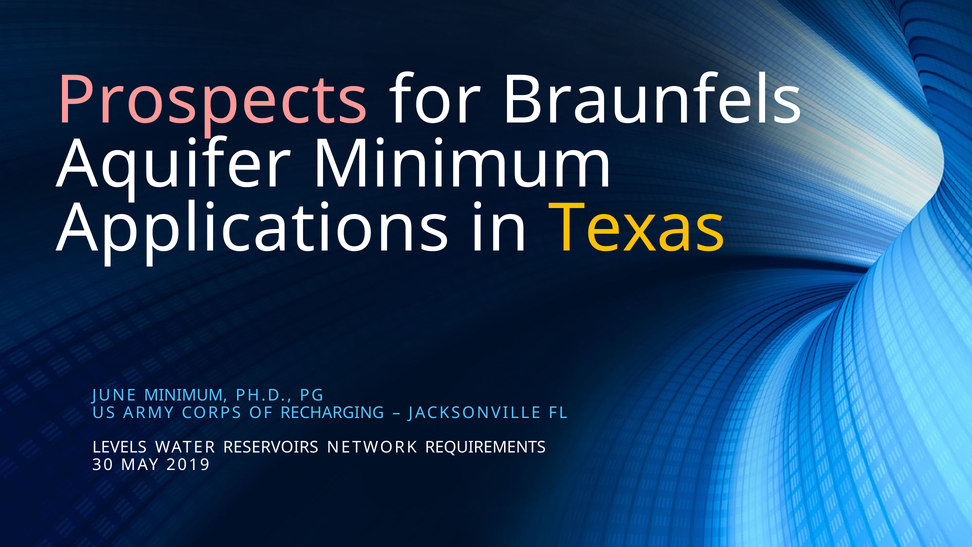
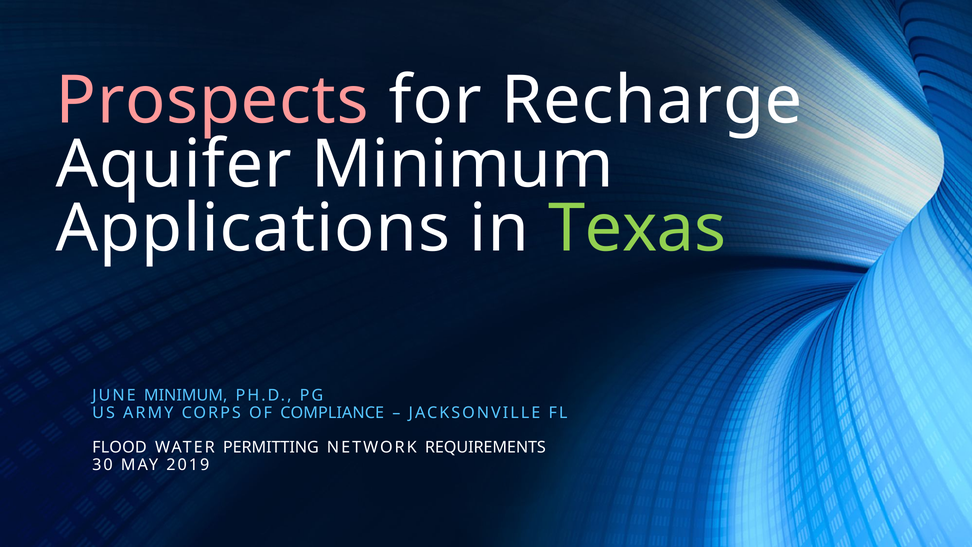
Braunfels: Braunfels -> Recharge (652, 100)
Texas colour: yellow -> light green (637, 229)
RECHARGING: RECHARGING -> COMPLIANCE (332, 413)
LEVELS: LEVELS -> FLOOD (119, 448)
RESERVOIRS: RESERVOIRS -> PERMITTING (271, 448)
